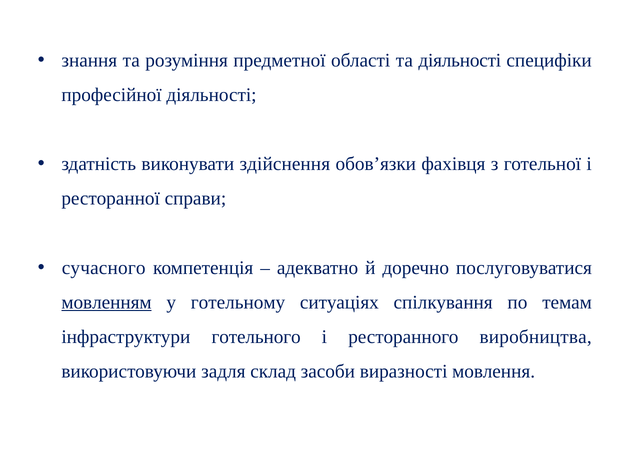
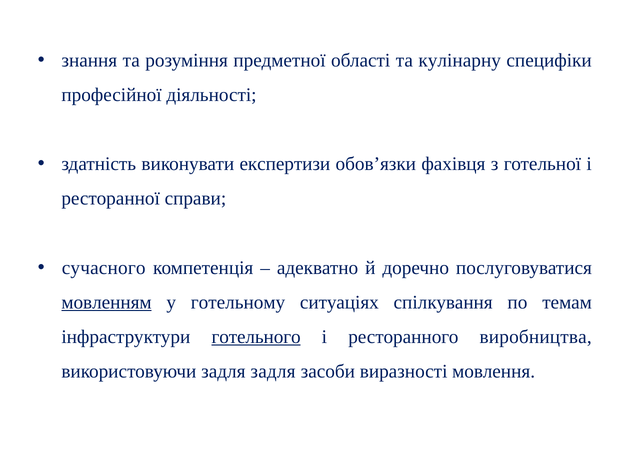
та діяльності: діяльності -> кулінарну (460, 60)
здійснення: здійснення -> експертизи (285, 164)
готельного underline: none -> present (256, 337)
задля склад: склад -> задля (273, 372)
